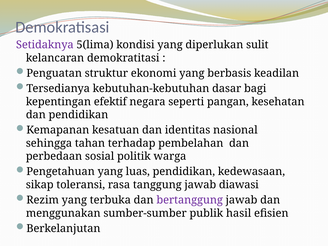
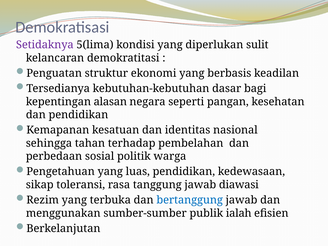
efektif: efektif -> alasan (110, 102)
bertanggung colour: purple -> blue (190, 200)
hasil: hasil -> ialah (239, 213)
